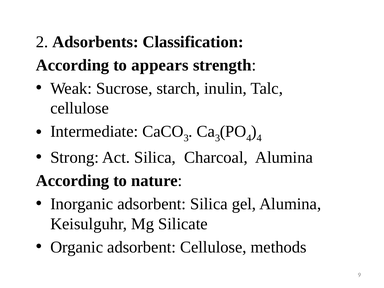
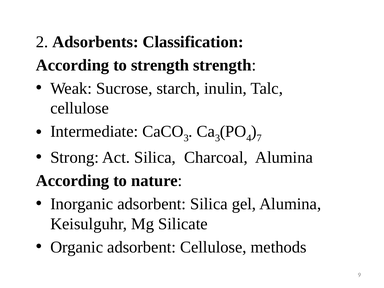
to appears: appears -> strength (160, 65)
4: 4 -> 7 (259, 138)
